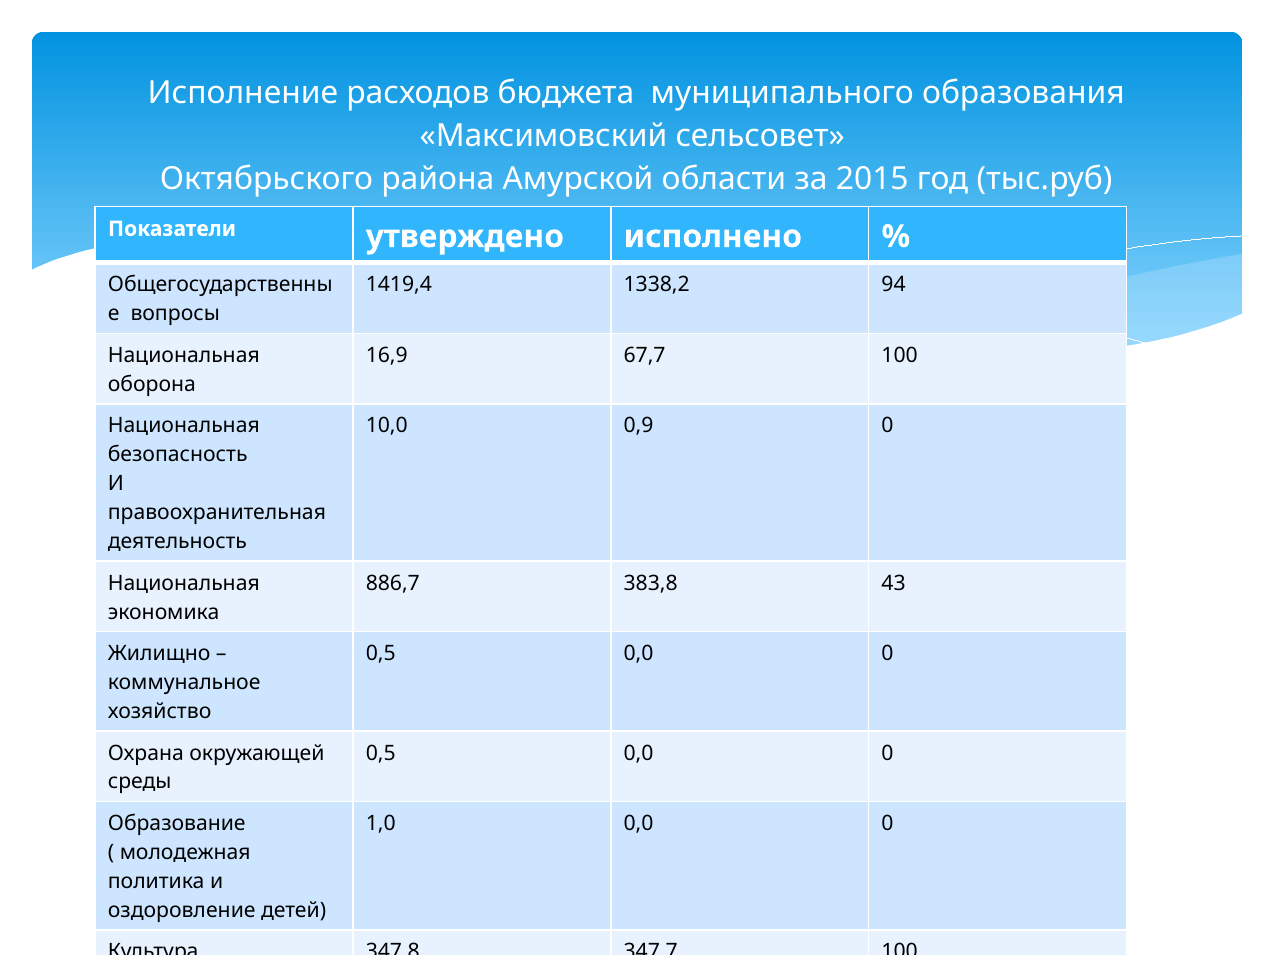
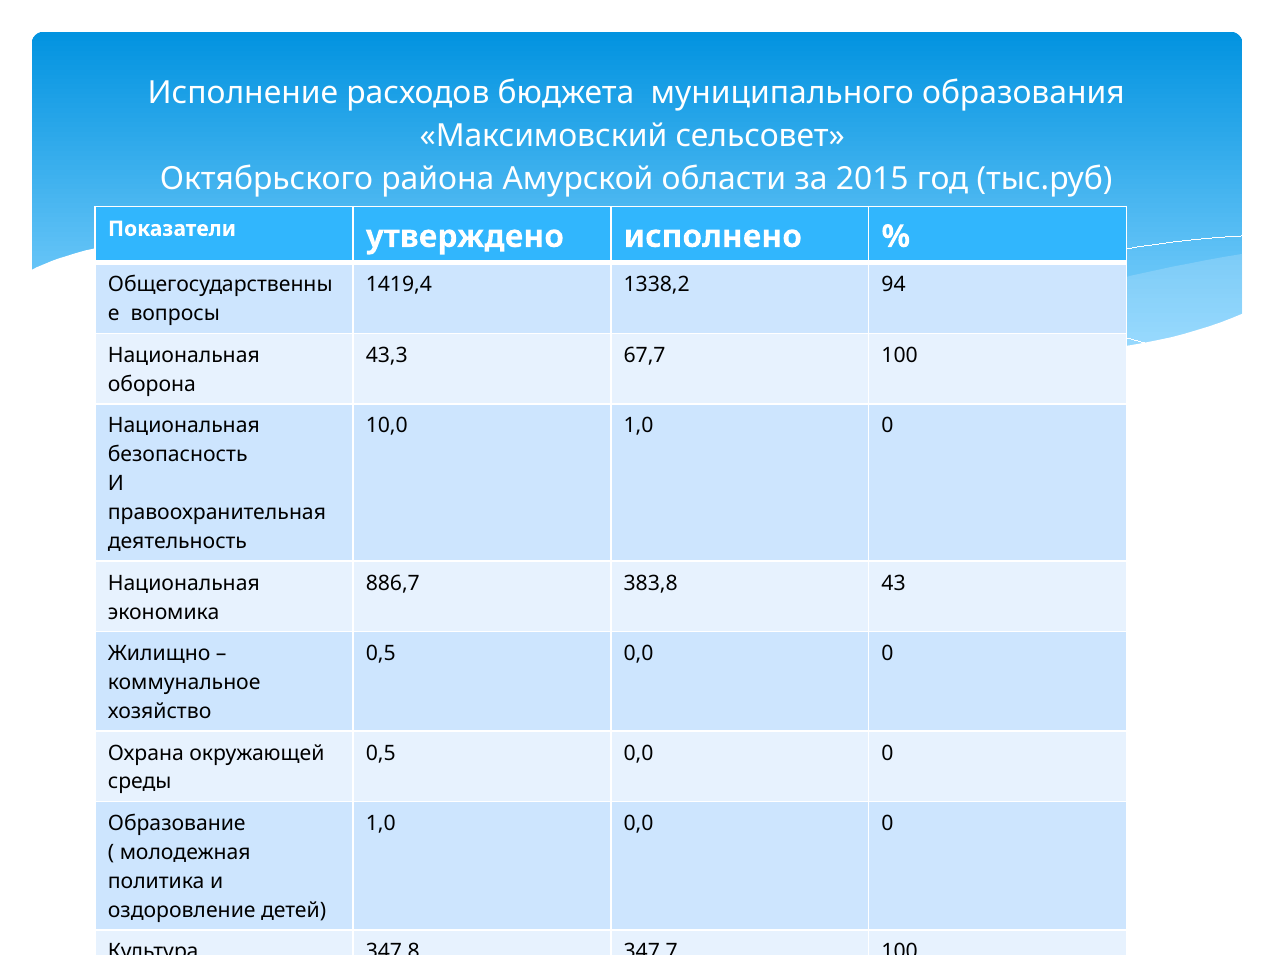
16,9: 16,9 -> 43,3 (387, 355)
10,0 0,9: 0,9 -> 1,0 (639, 426)
